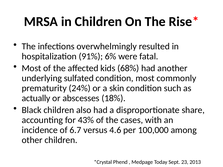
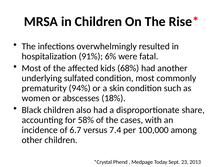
24%: 24% -> 94% (80, 88)
actually: actually -> women (36, 98)
43%: 43% -> 58% (86, 120)
4.6: 4.6 -> 7.4 (115, 130)
